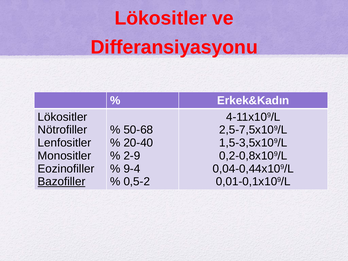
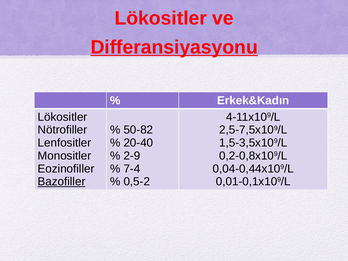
Differansiyasyonu underline: none -> present (174, 47)
50-68: 50-68 -> 50-82 (138, 130)
9-4: 9-4 -> 7-4 (132, 169)
